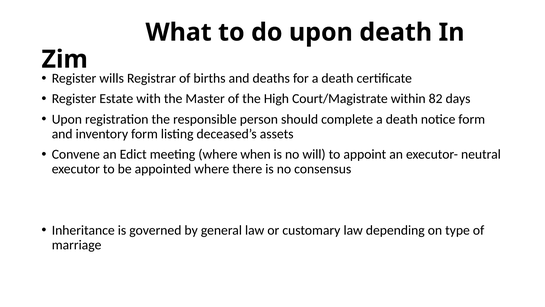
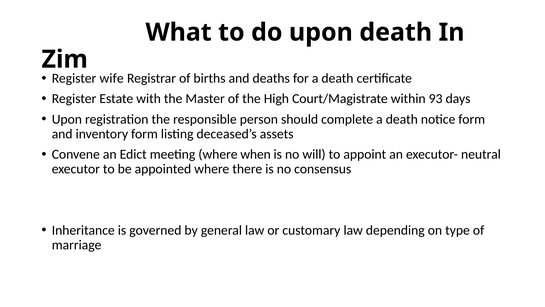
wills: wills -> wife (112, 78)
82: 82 -> 93 (436, 99)
